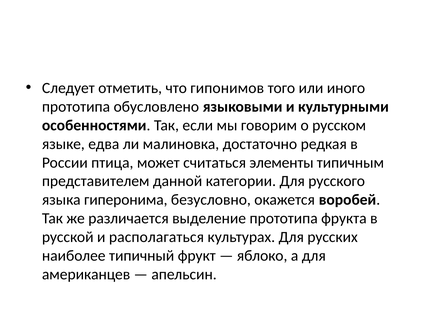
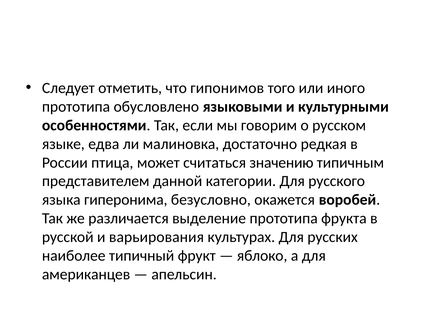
элементы: элементы -> значению (282, 162)
располагаться: располагаться -> варьирования (156, 237)
